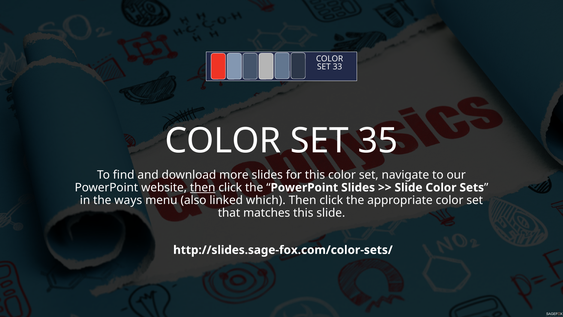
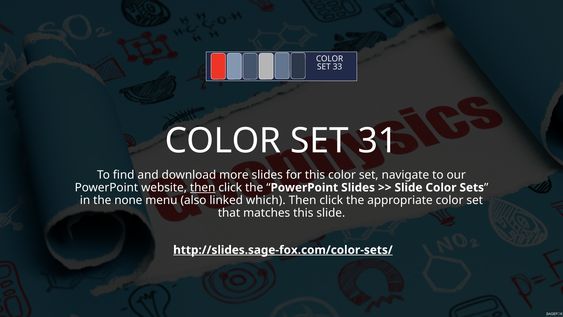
35: 35 -> 31 (378, 141)
ways: ways -> none (128, 200)
http://slides.sage-fox.com/color-sets/ underline: none -> present (283, 250)
